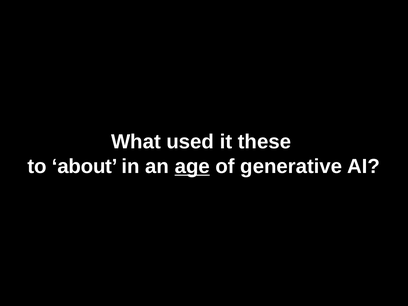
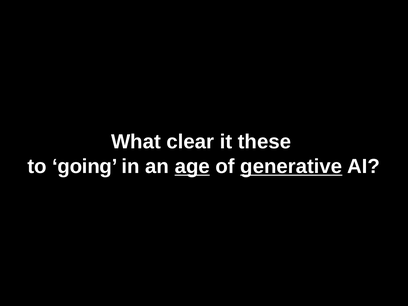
used: used -> clear (190, 142)
about: about -> going (85, 166)
generative underline: none -> present (291, 166)
